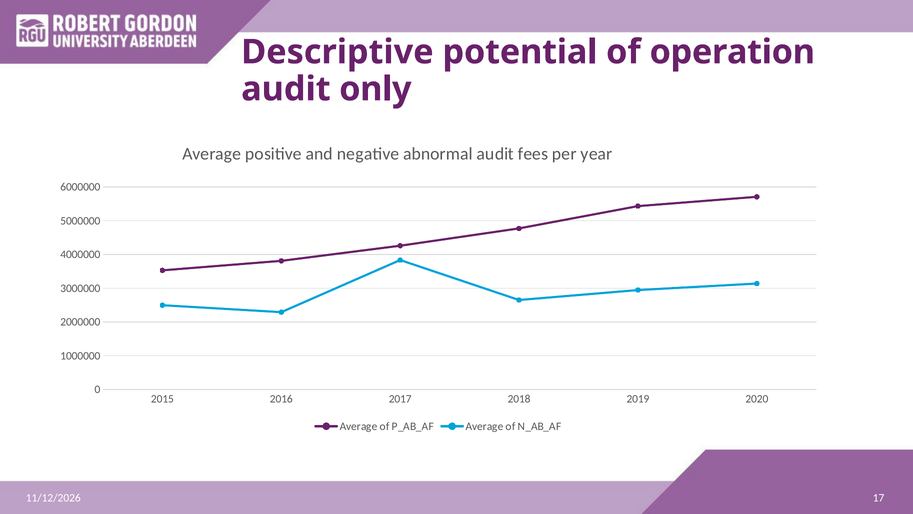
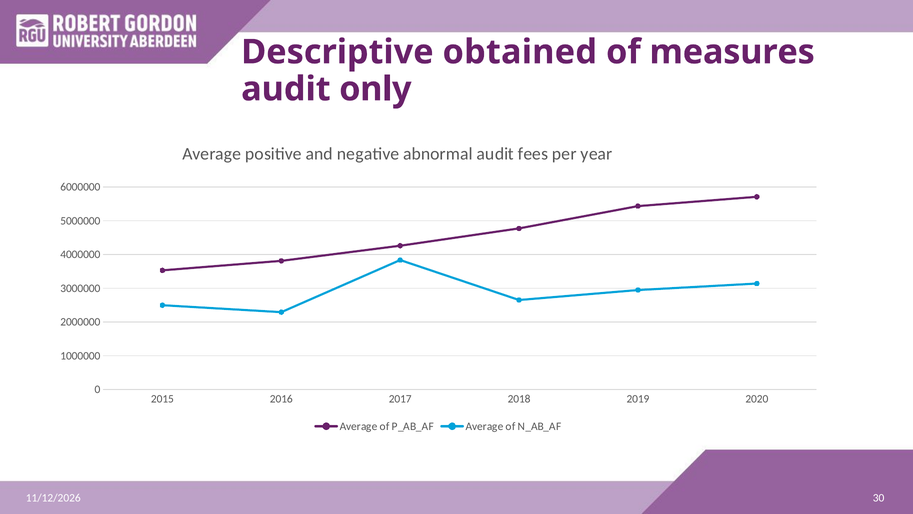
potential: potential -> obtained (520, 52)
operation: operation -> measures (732, 52)
17: 17 -> 30 (879, 498)
